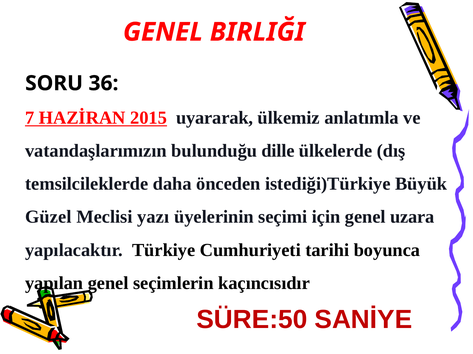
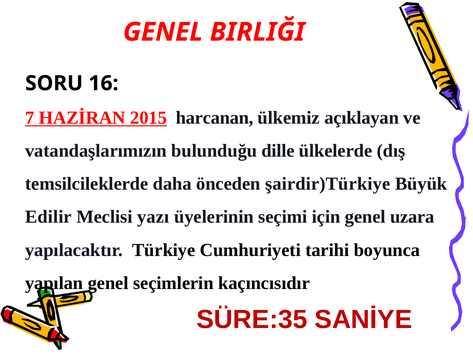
36: 36 -> 16 (103, 83)
uyararak: uyararak -> harcanan (215, 118)
anlatımla: anlatımla -> açıklayan (362, 118)
istediği)Türkiye: istediği)Türkiye -> şairdir)Türkiye (328, 184)
Güzel: Güzel -> Edilir (48, 217)
SÜRE:50: SÜRE:50 -> SÜRE:35 (252, 320)
